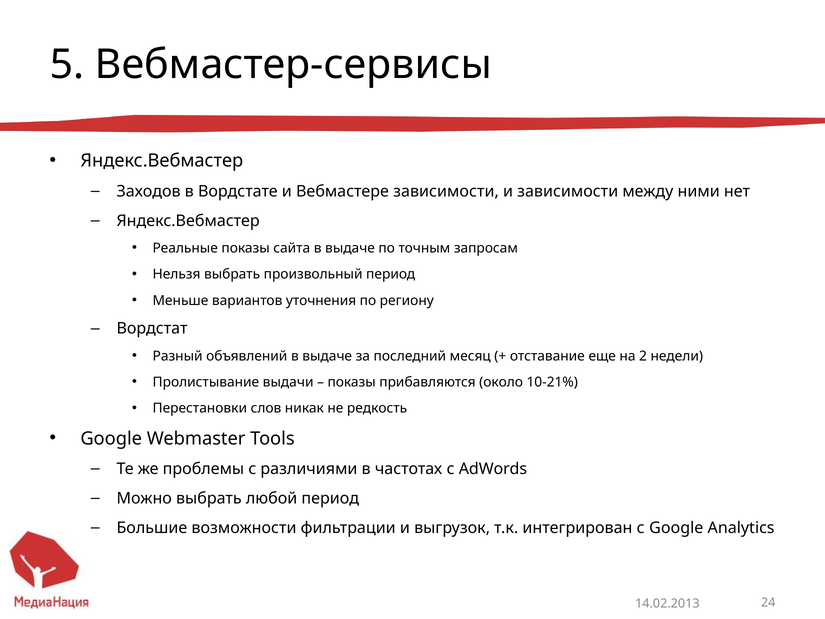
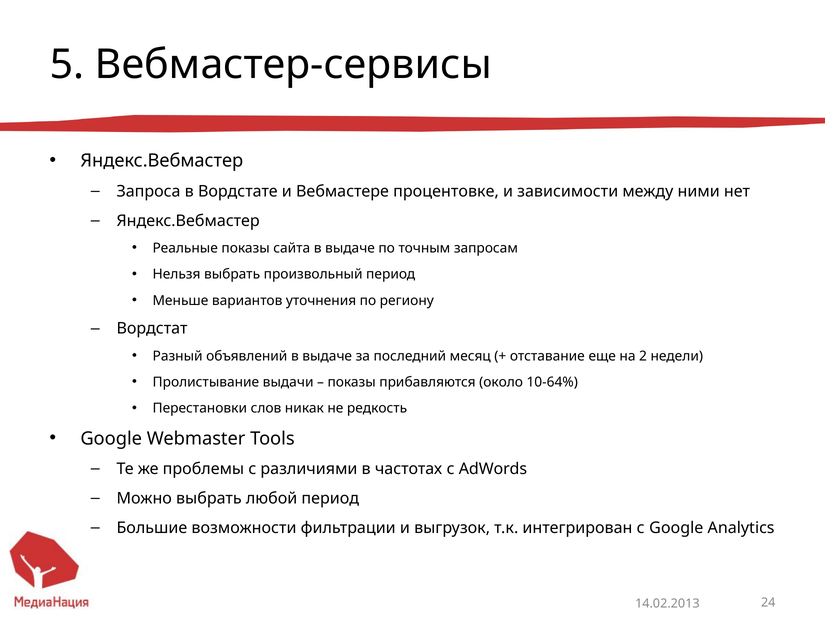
Заходов: Заходов -> Запроса (149, 191)
Вебмастере зависимости: зависимости -> процентовке (446, 191)
10-21%: 10-21% -> 10-64% (552, 382)
